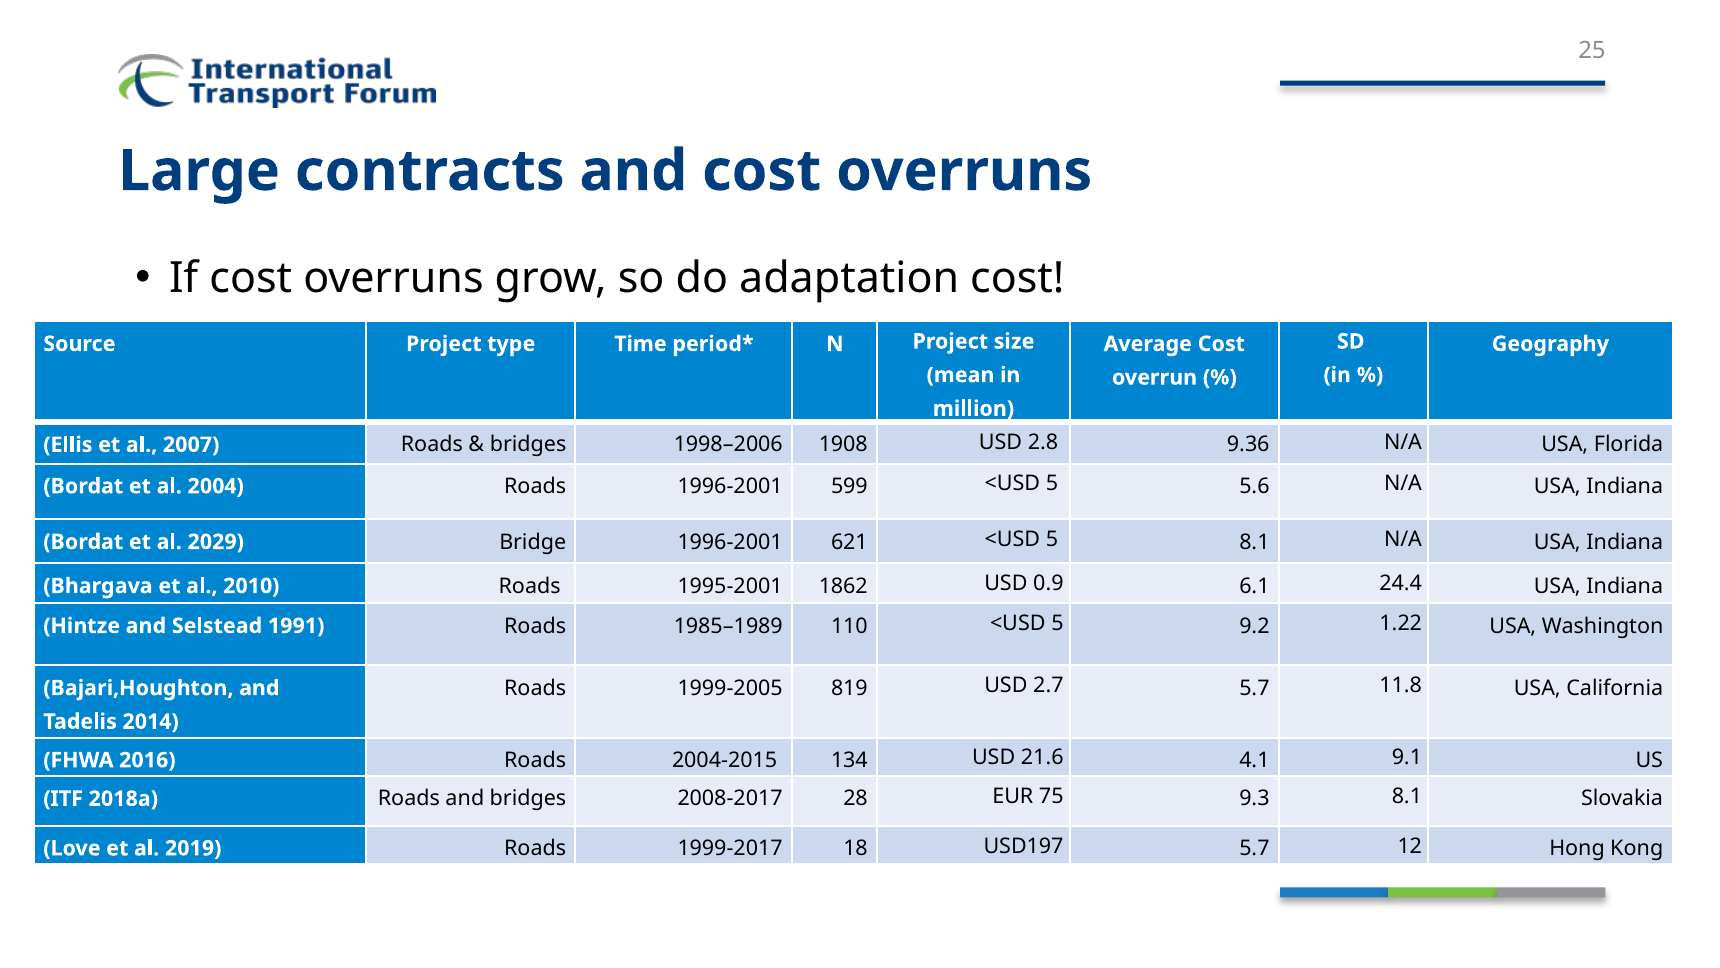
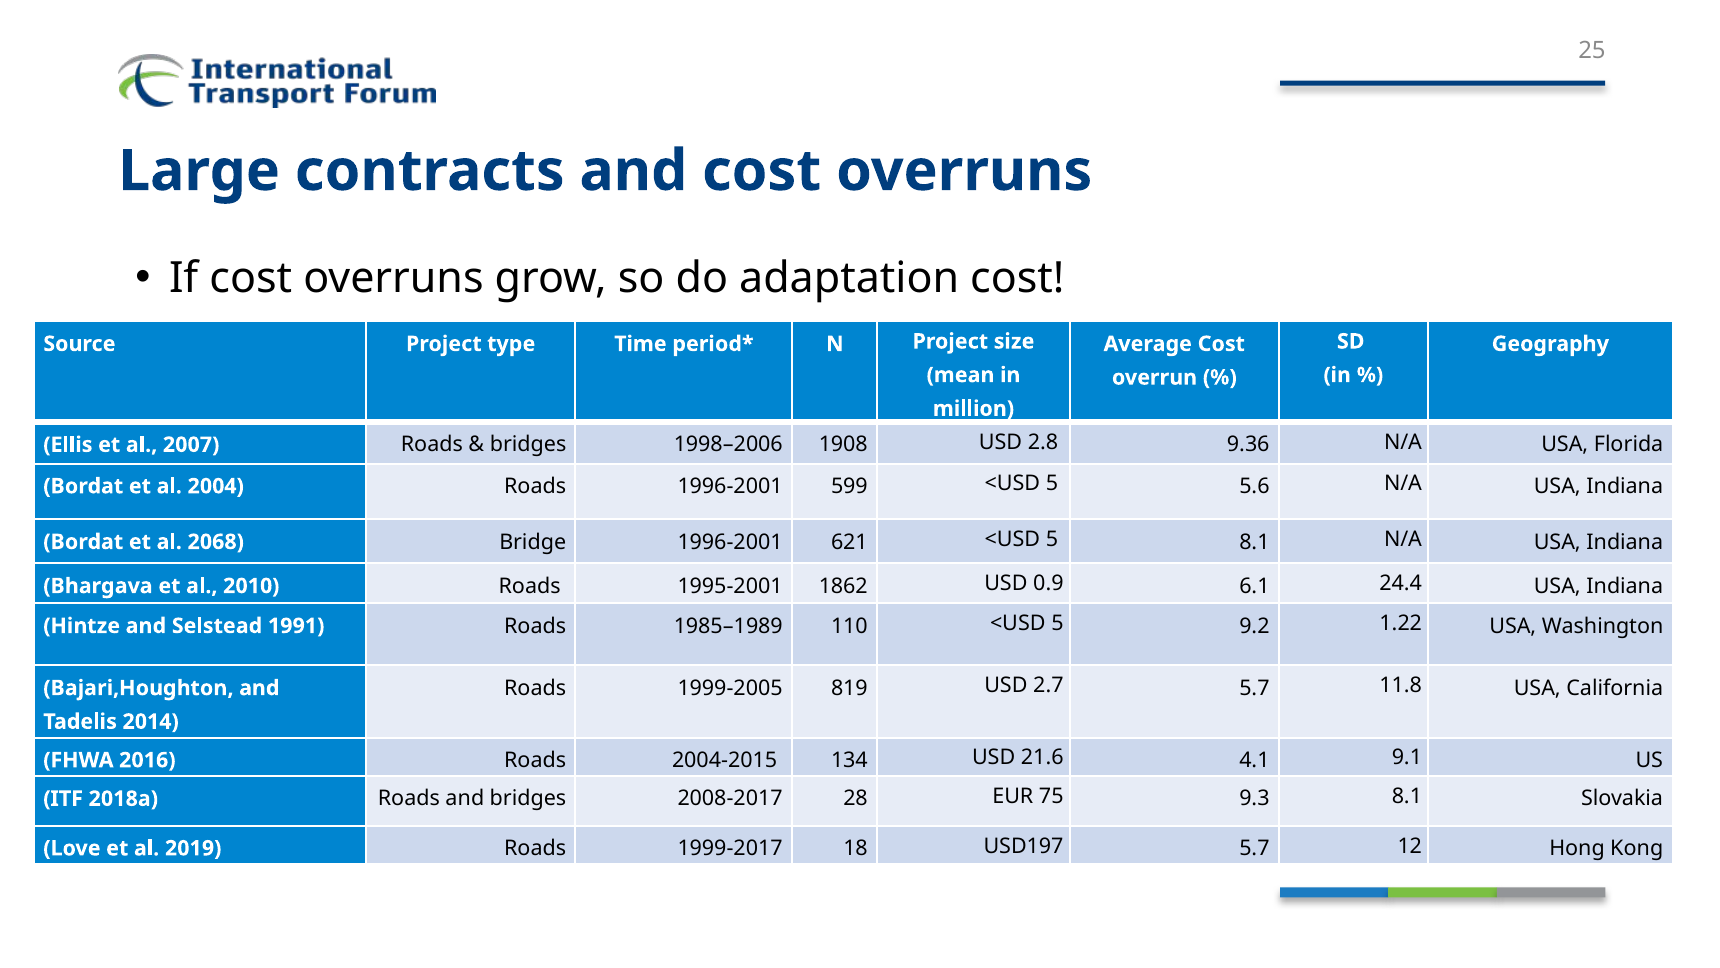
2029: 2029 -> 2068 (216, 542)
